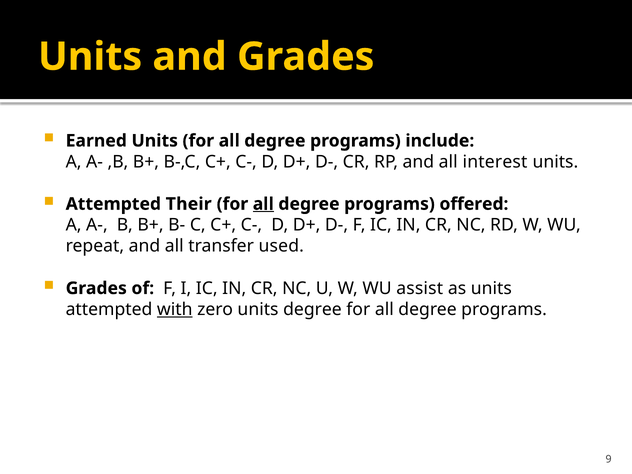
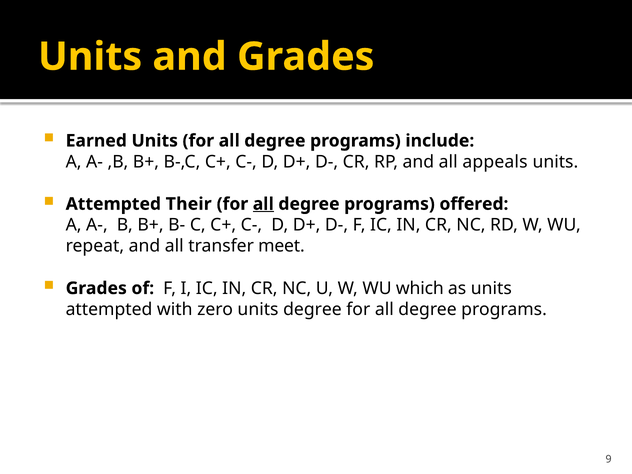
interest: interest -> appeals (495, 162)
used: used -> meet (281, 246)
assist: assist -> which (420, 288)
with underline: present -> none (175, 309)
